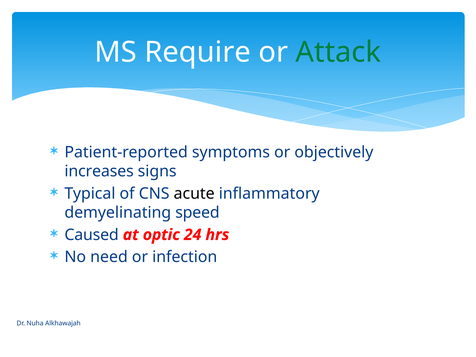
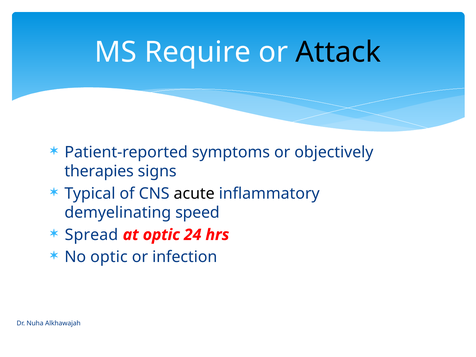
Attack colour: green -> black (338, 52)
increases: increases -> therapies (99, 171)
Caused: Caused -> Spread (91, 235)
No need: need -> optic (109, 257)
